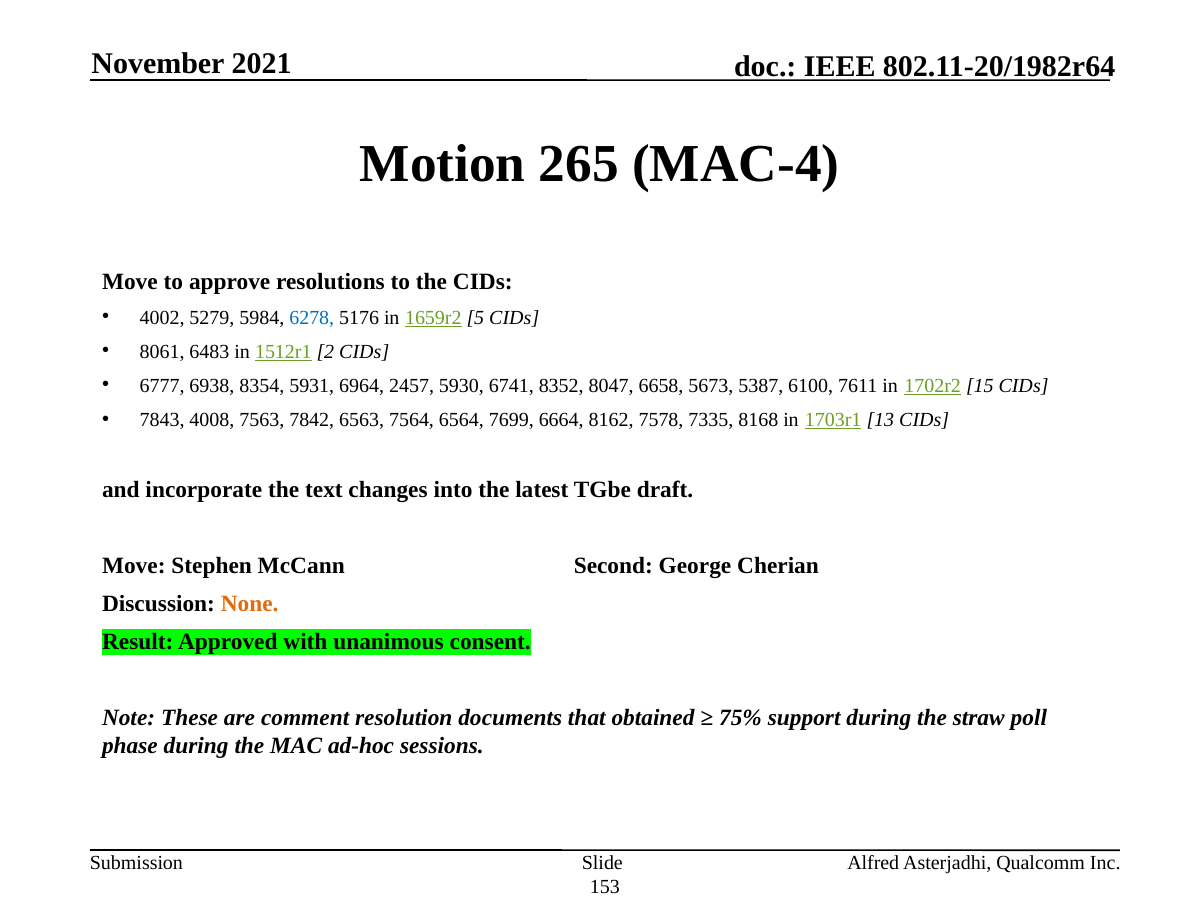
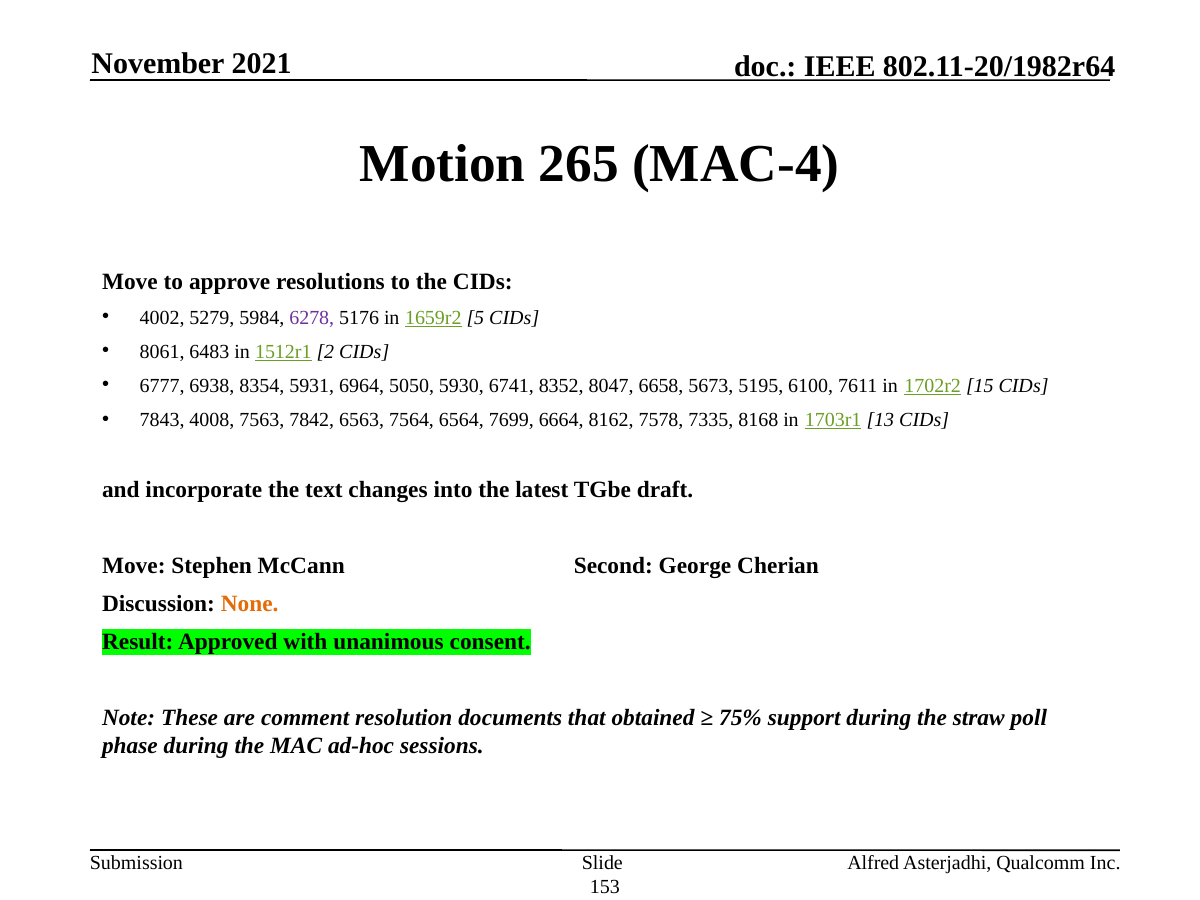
6278 colour: blue -> purple (312, 317)
2457: 2457 -> 5050 (412, 385)
5387: 5387 -> 5195 (761, 385)
